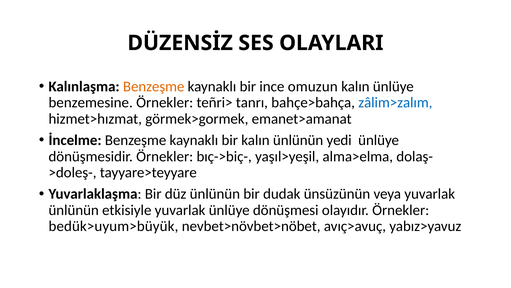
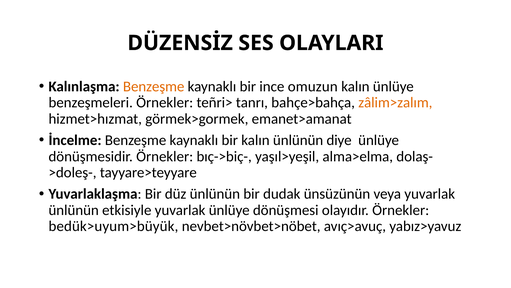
benzemesine: benzemesine -> benzeşmeleri (91, 102)
zâlim>zalım colour: blue -> orange (395, 102)
yedi: yedi -> diye (339, 140)
